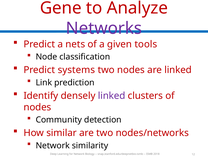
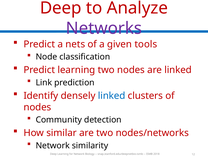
Gene: Gene -> Deep (61, 8)
Predict systems: systems -> learning (76, 70)
linked colour: purple -> blue (112, 96)
